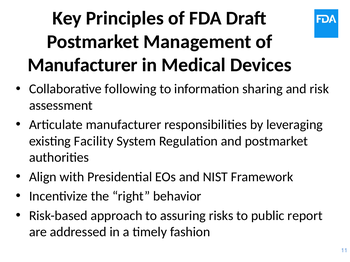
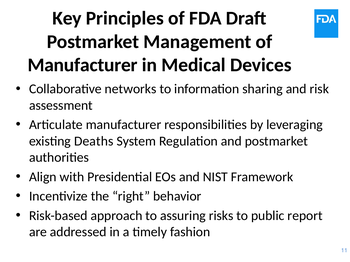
following: following -> networks (131, 89)
Facility: Facility -> Deaths (94, 141)
